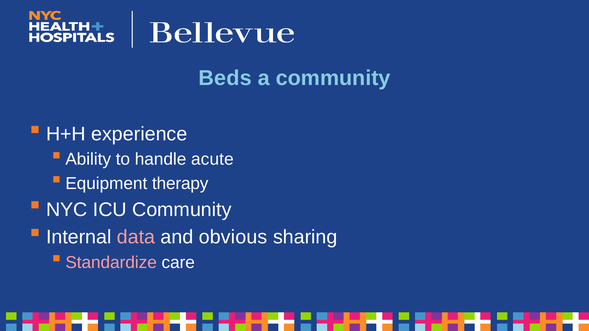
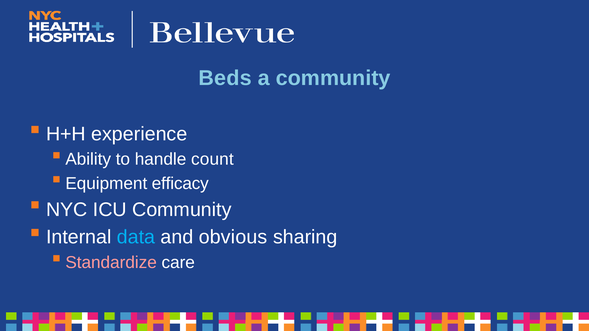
acute: acute -> count (212, 159)
therapy: therapy -> efficacy (180, 184)
data colour: pink -> light blue (136, 237)
